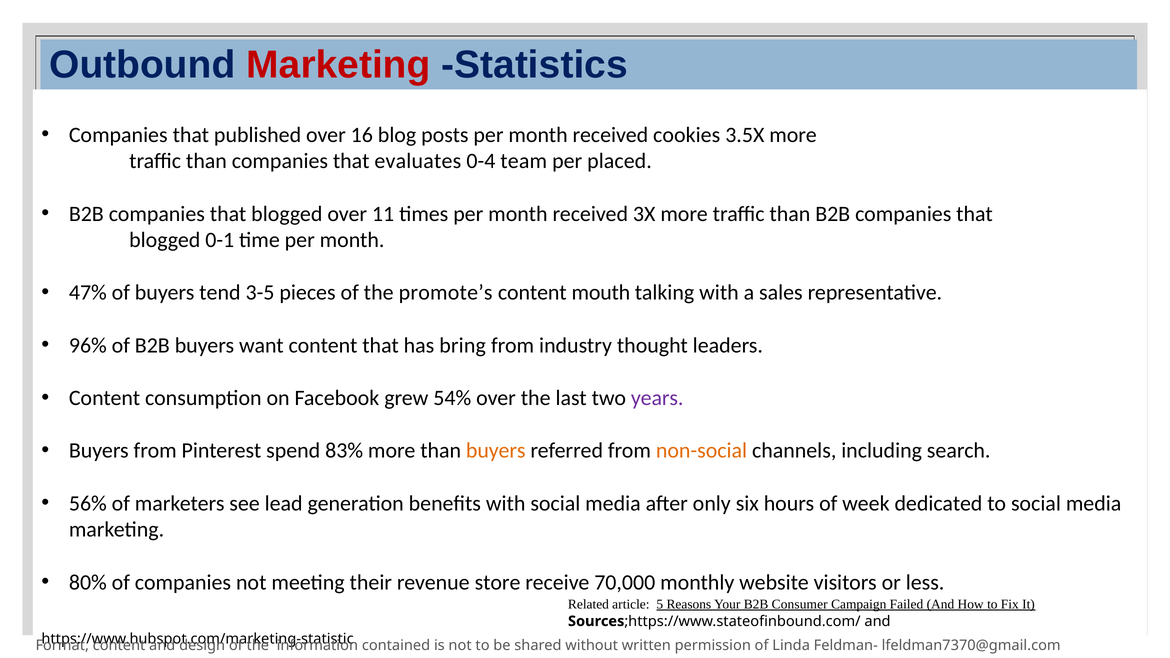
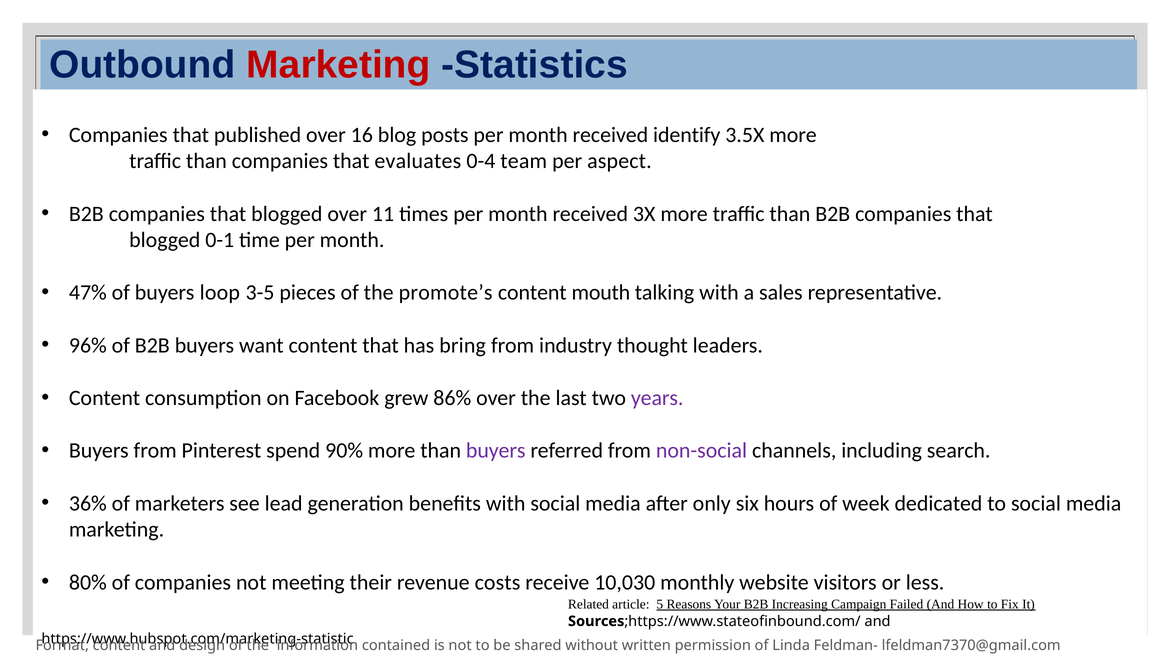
cookies: cookies -> identify (687, 135)
placed: placed -> aspect (619, 161)
tend: tend -> loop (220, 293)
54%: 54% -> 86% (452, 398)
83%: 83% -> 90% (344, 451)
buyers colour: orange -> purple (496, 451)
non-social colour: orange -> purple (702, 451)
56%: 56% -> 36% (88, 503)
store: store -> costs (497, 582)
70,000: 70,000 -> 10,030 (625, 582)
Consumer: Consumer -> Increasing (800, 604)
